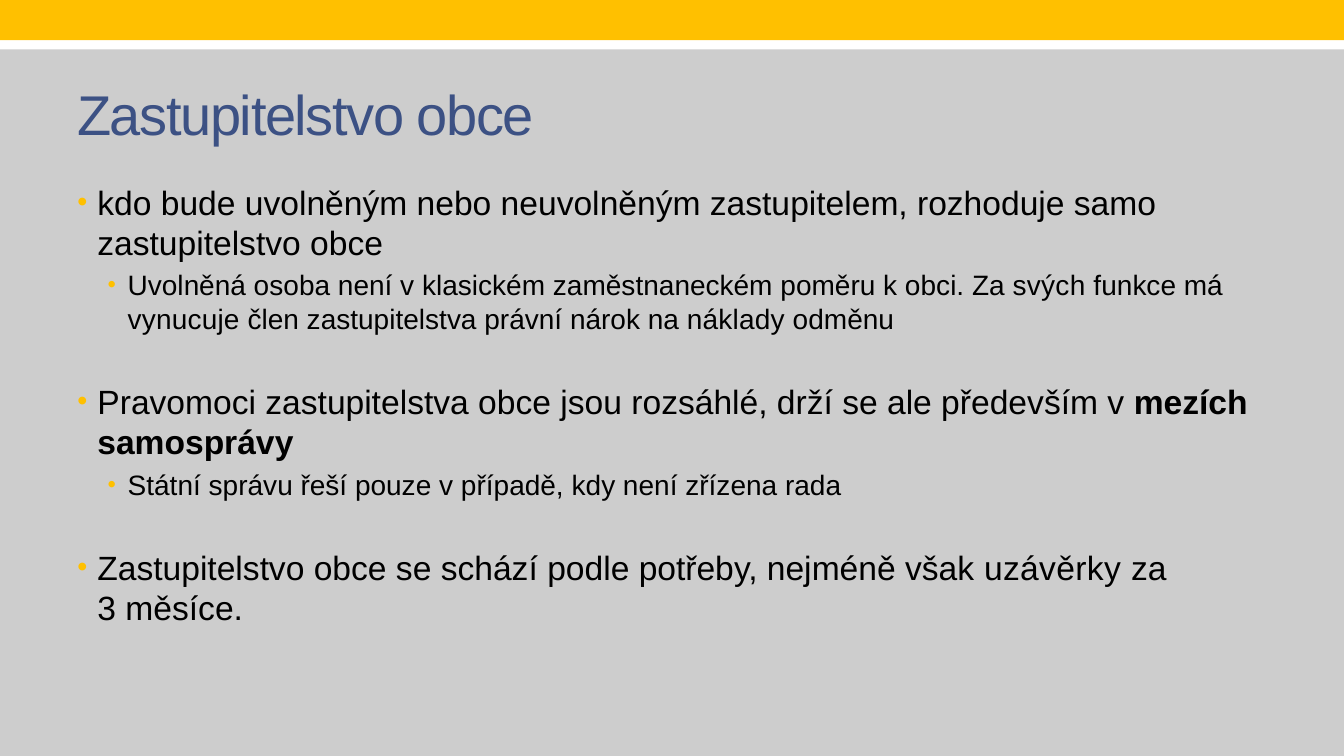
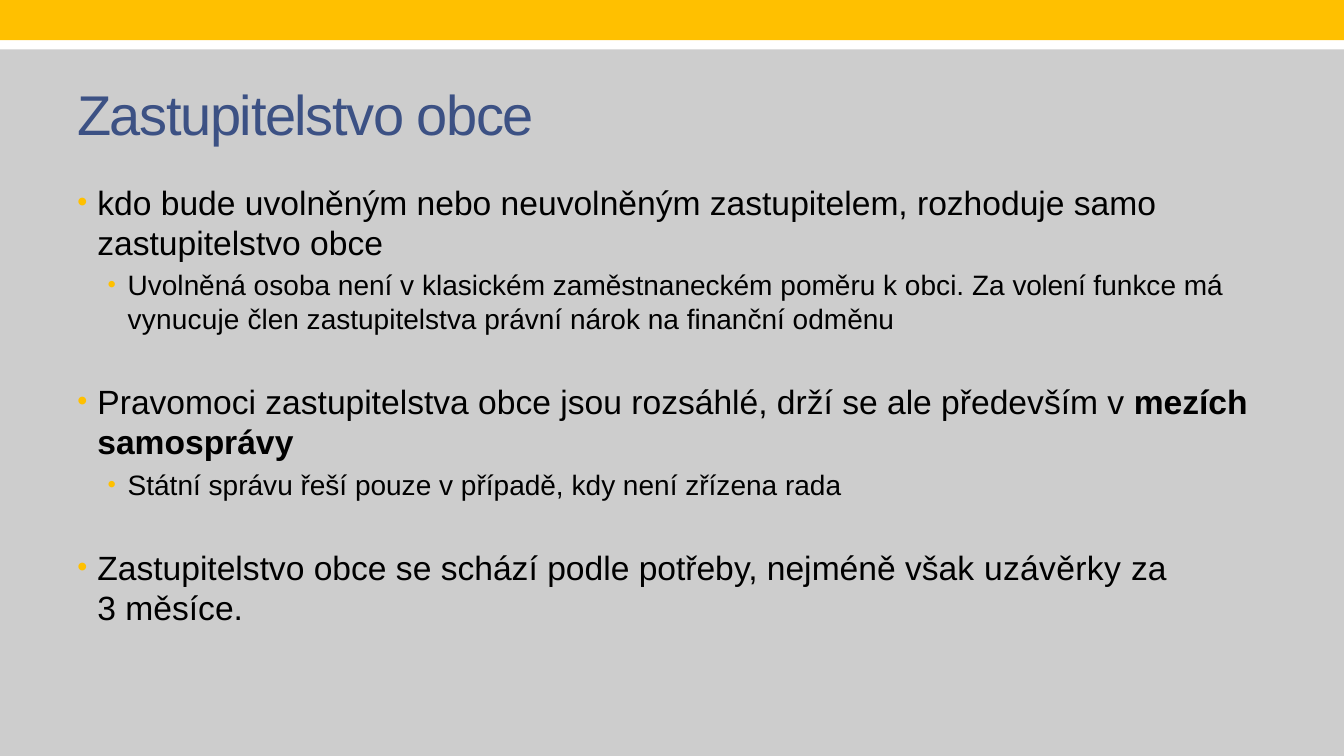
svých: svých -> volení (1049, 286)
náklady: náklady -> finanční (736, 320)
